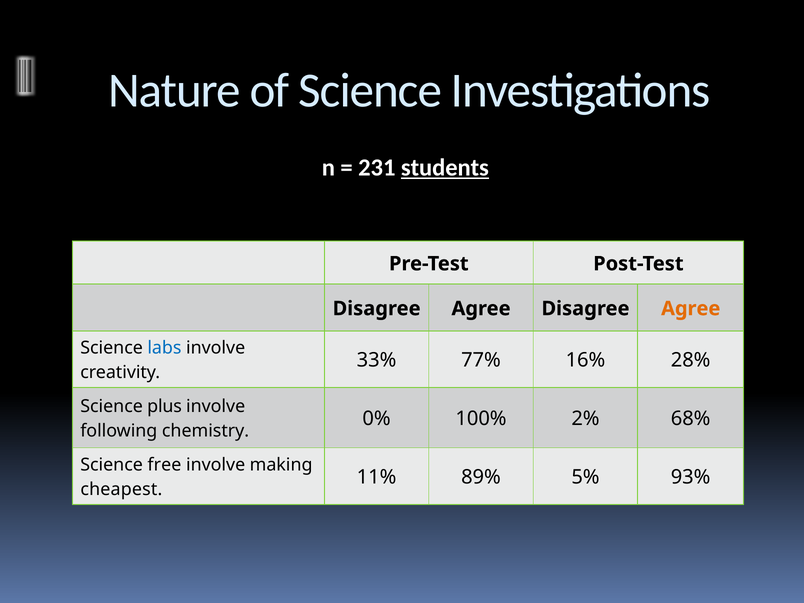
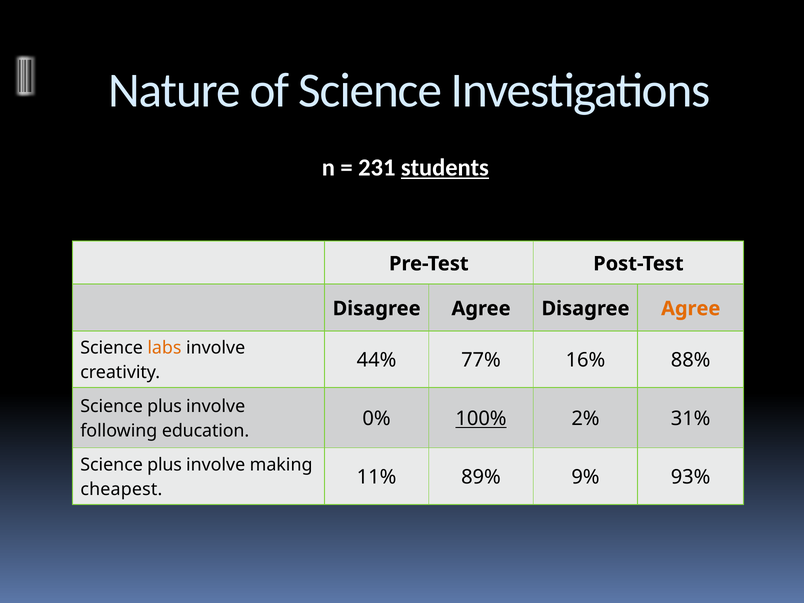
labs colour: blue -> orange (164, 348)
33%: 33% -> 44% (377, 360)
28%: 28% -> 88% (691, 360)
100% underline: none -> present (481, 419)
68%: 68% -> 31% (691, 419)
chemistry: chemistry -> education (206, 431)
free: free -> plus (165, 465)
5%: 5% -> 9% (585, 477)
